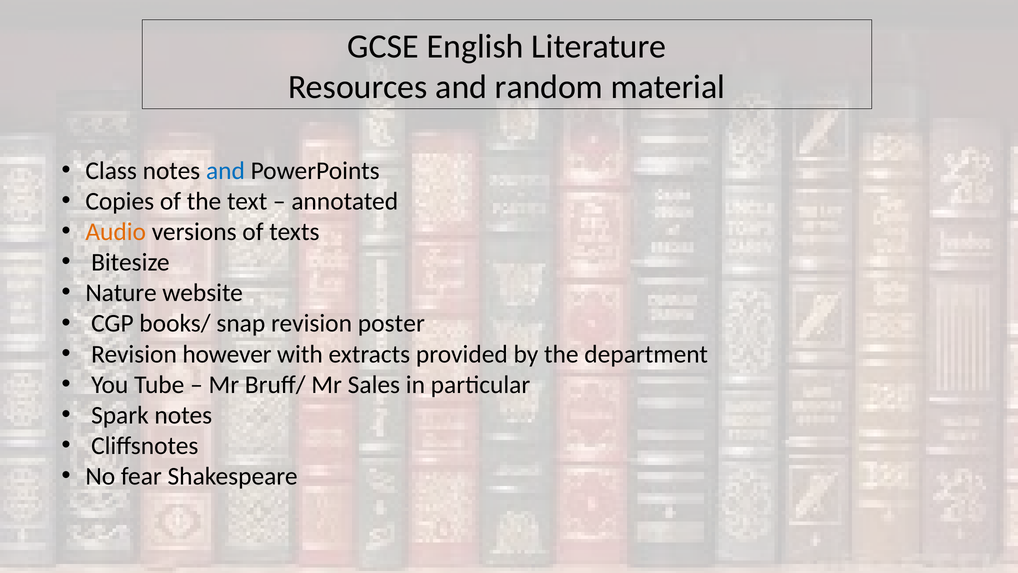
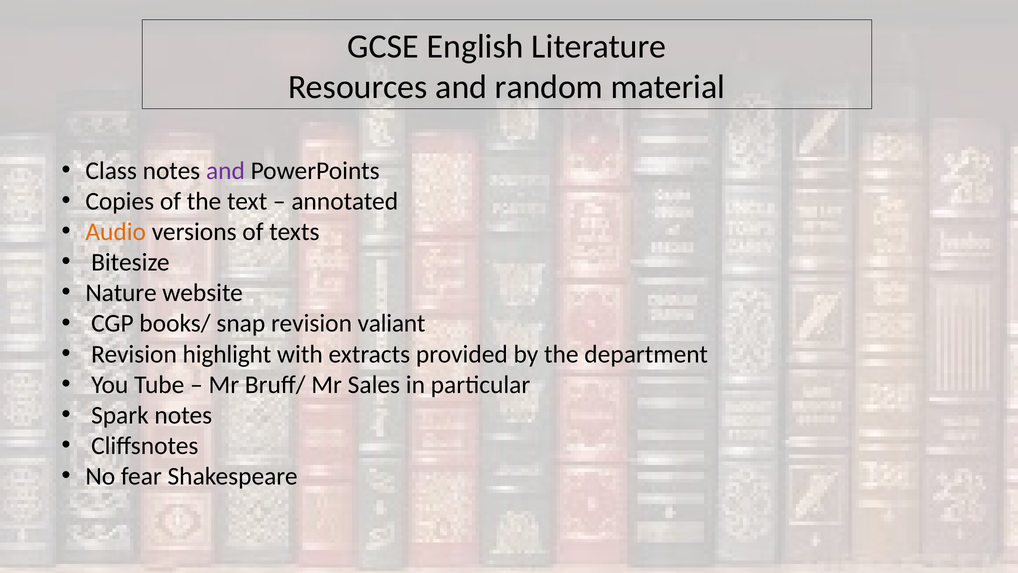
and colour: blue -> purple (225, 171)
poster: poster -> valiant (391, 323)
however: however -> highlight (227, 354)
